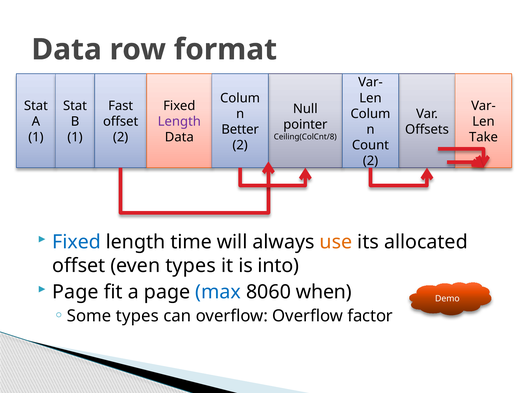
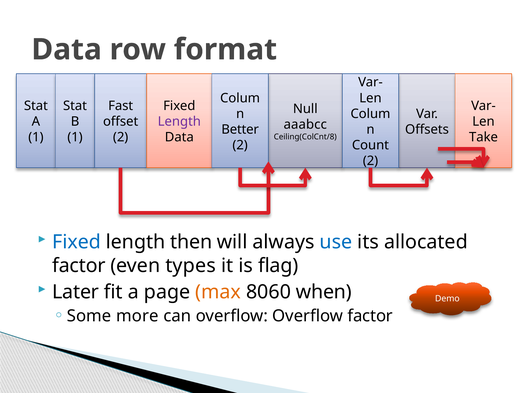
pointer: pointer -> aaabcc (305, 125)
time: time -> then (191, 242)
use colour: orange -> blue (336, 242)
offset: offset -> factor (79, 266)
into: into -> flag (278, 266)
Page: Page -> Later (76, 292)
max colour: blue -> orange (218, 292)
Some types: types -> more (137, 316)
